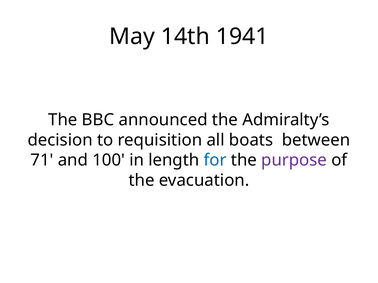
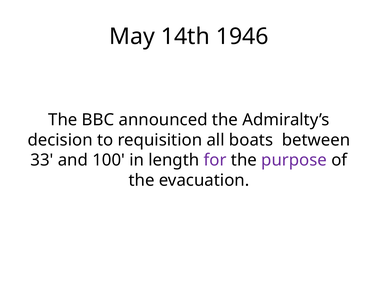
1941: 1941 -> 1946 (242, 37)
71: 71 -> 33 (42, 160)
for colour: blue -> purple (215, 160)
